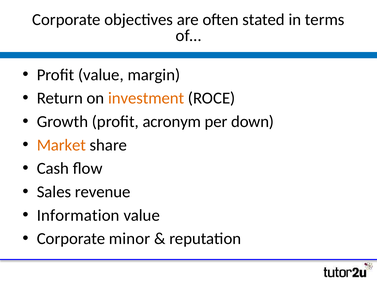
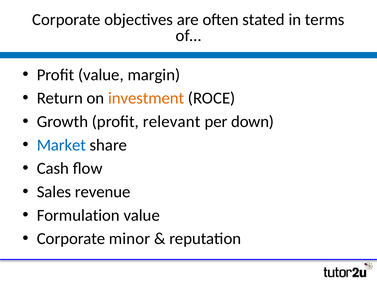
acronym: acronym -> relevant (172, 122)
Market colour: orange -> blue (61, 145)
Information: Information -> Formulation (78, 216)
